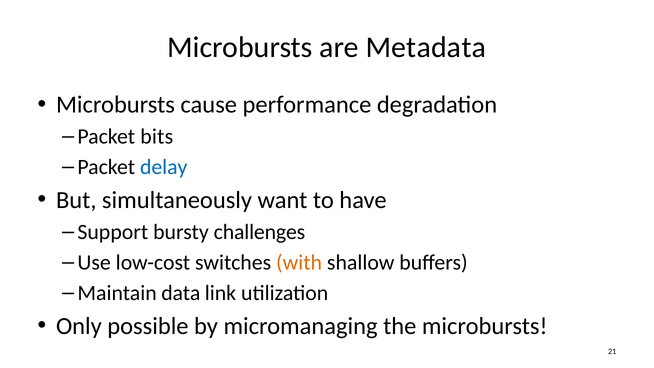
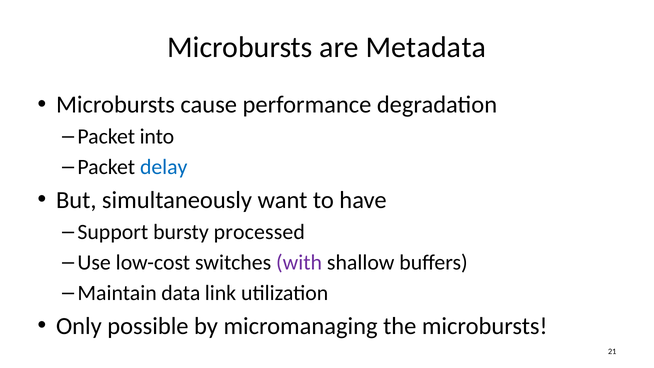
bits: bits -> into (157, 137)
challenges: challenges -> processed (259, 232)
with colour: orange -> purple (299, 263)
